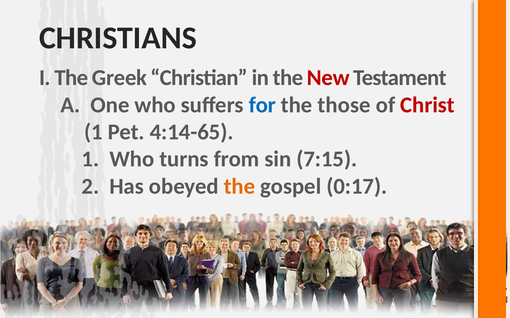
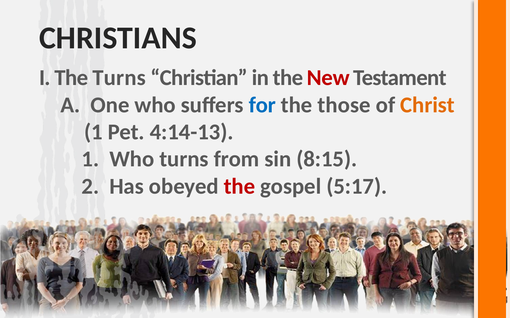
The Greek: Greek -> Turns (119, 78)
Christ colour: red -> orange (428, 105)
4:14-65: 4:14-65 -> 4:14-13 (192, 132)
7:15: 7:15 -> 8:15 (327, 160)
the colour: orange -> red (239, 187)
0:17: 0:17 -> 5:17 (357, 187)
